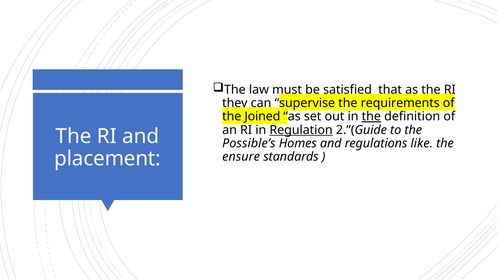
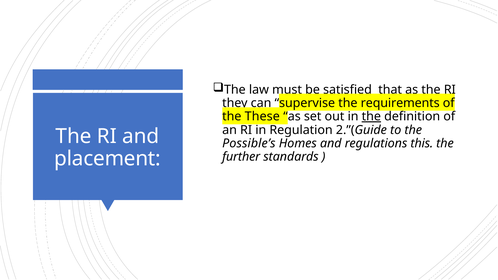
Joined: Joined -> These (262, 117)
Regulation underline: present -> none (301, 130)
like: like -> this (422, 143)
ensure: ensure -> further (241, 157)
